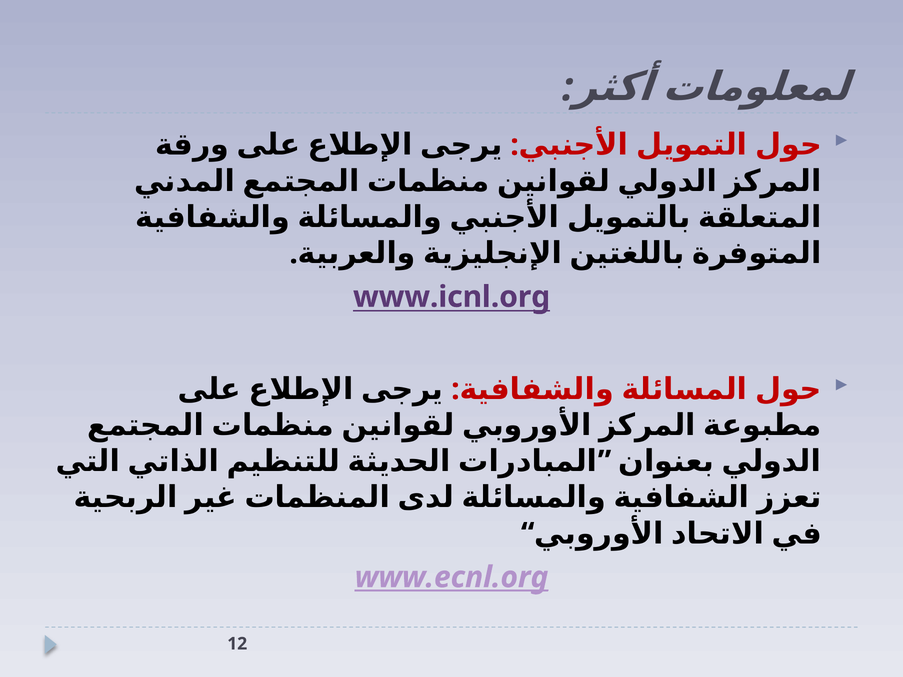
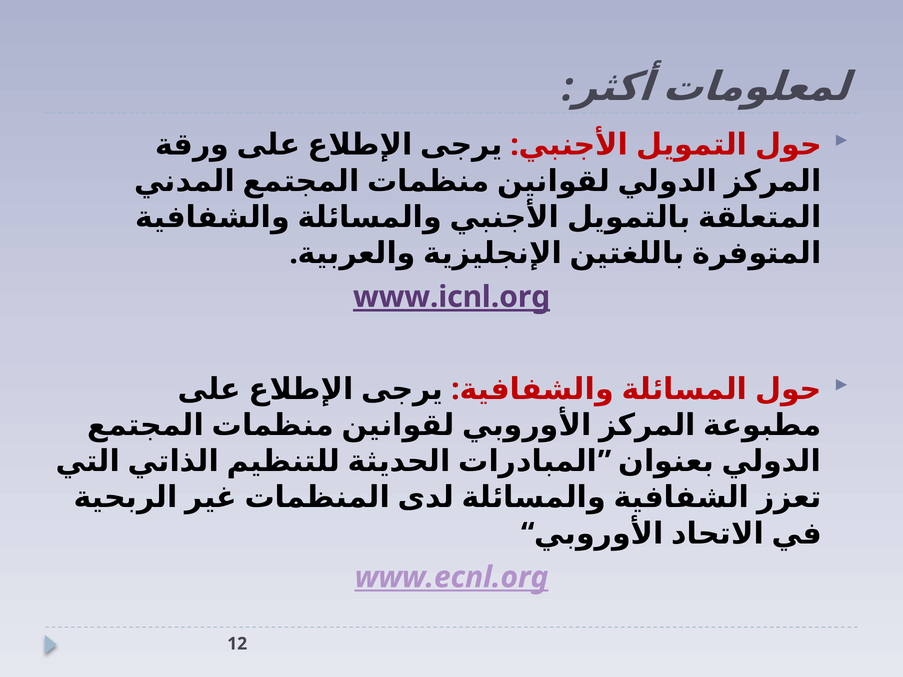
www.icnl.org underline: none -> present (452, 297)
